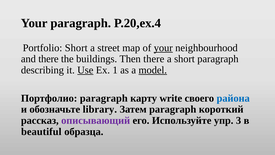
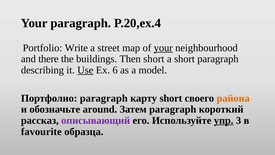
Portfolio Short: Short -> Write (76, 48)
Then there: there -> short (154, 59)
1: 1 -> 6 (115, 70)
model underline: present -> none (153, 70)
карту write: write -> short (171, 98)
района colour: blue -> orange (233, 98)
library: library -> around (100, 109)
упр underline: none -> present (224, 120)
beautiful: beautiful -> favourite (41, 131)
